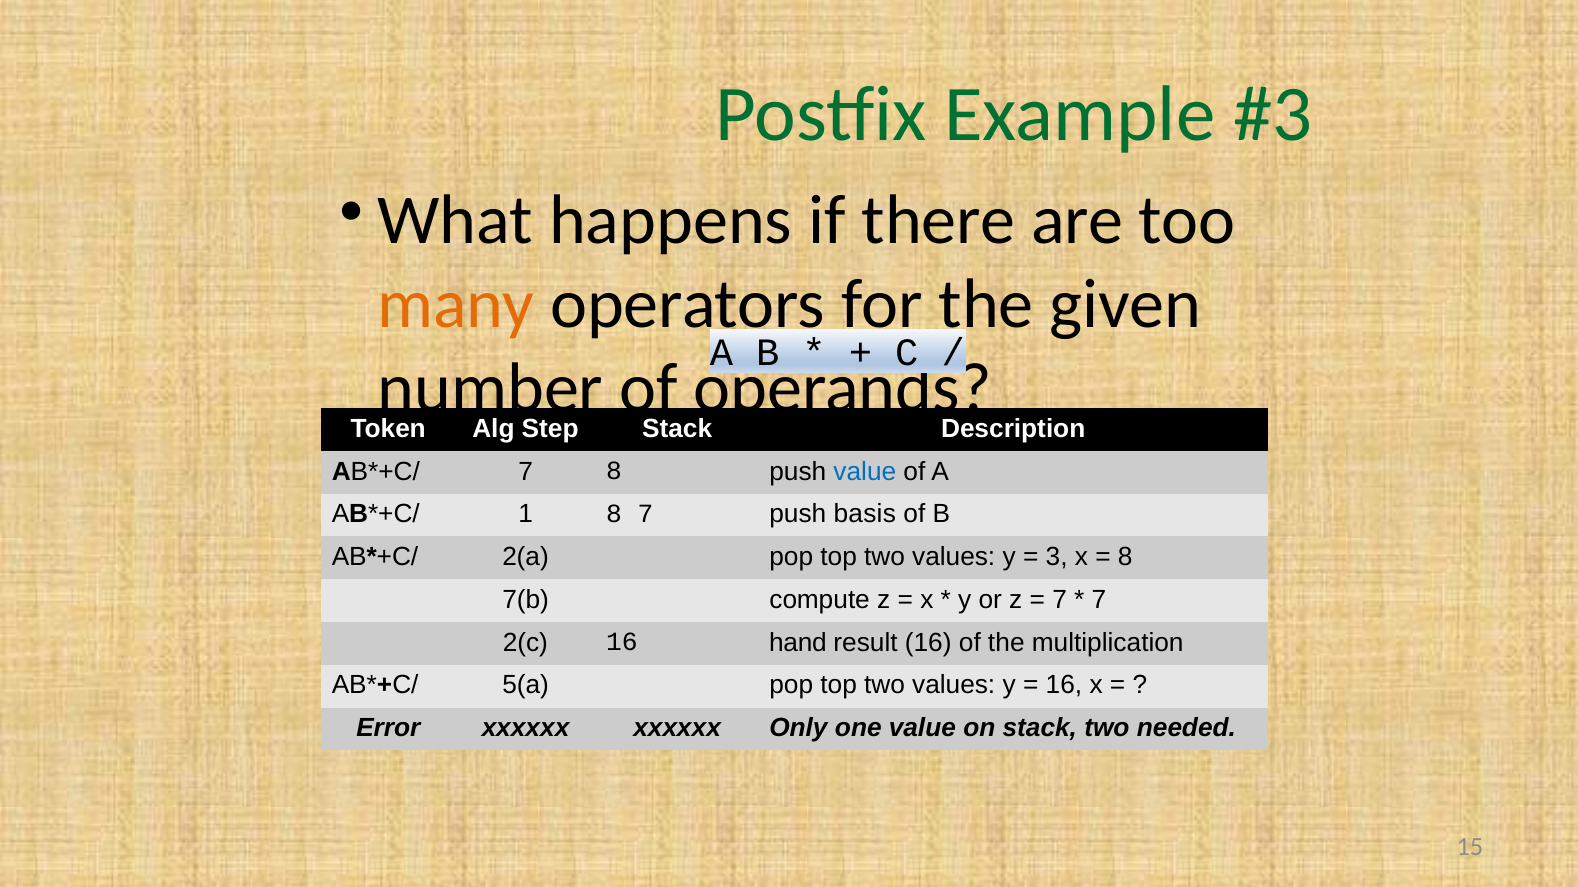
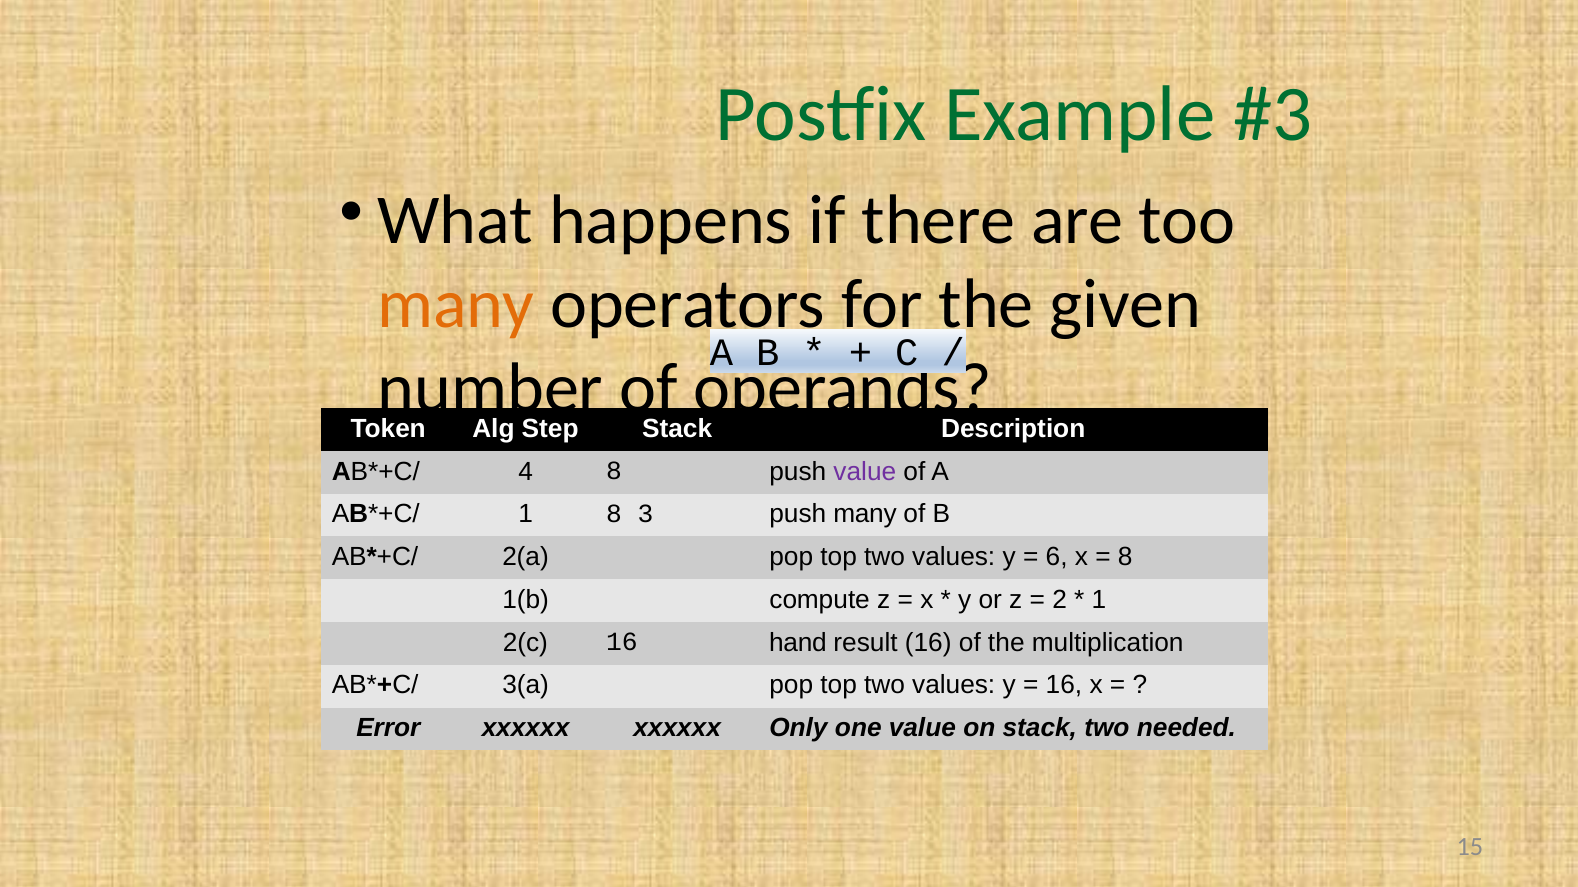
7: 7 -> 4 (526, 472)
value colour: blue -> purple (865, 472)
8 7: 7 -> 3 (646, 514)
push basis: basis -> many (865, 515)
3: 3 -> 6 (1057, 557)
7(b: 7(b -> 1(b (526, 600)
7: 7 -> 2 (1060, 600)
7: 7 -> 1 (1099, 600)
5(a: 5(a -> 3(a (526, 686)
